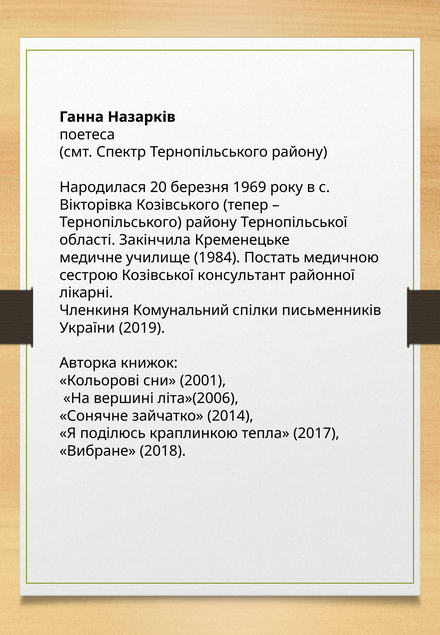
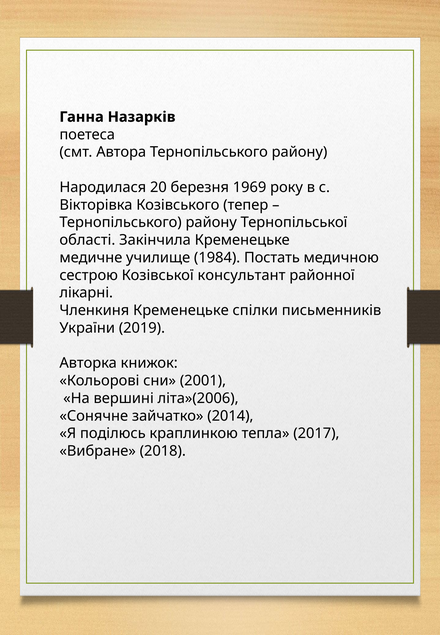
Спектр: Спектр -> Автора (121, 152)
Членкиня Комунальний: Комунальний -> Кременецьке (181, 311)
